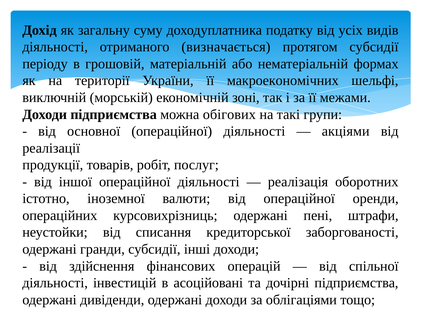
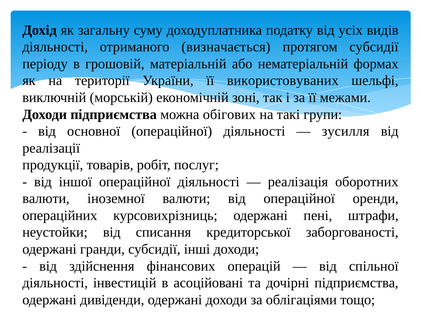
макроекономічних: макроекономічних -> використовуваних (283, 81)
акціями: акціями -> зусилля (346, 131)
істотно: істотно -> валюти (46, 198)
